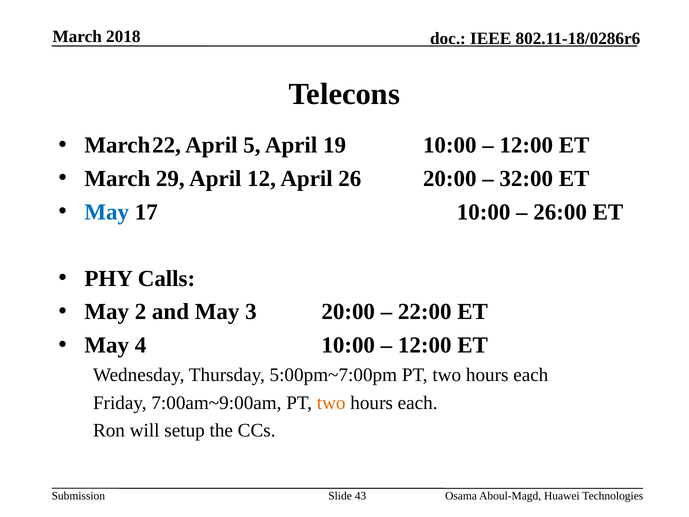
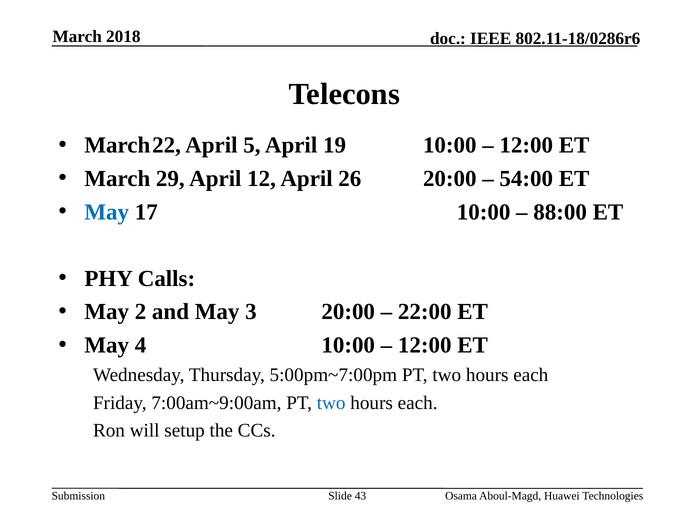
32:00: 32:00 -> 54:00 (526, 179)
26:00: 26:00 -> 88:00 (560, 212)
two colour: orange -> blue (331, 403)
